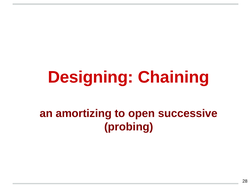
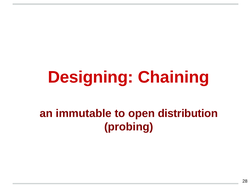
amortizing: amortizing -> immutable (84, 114)
successive: successive -> distribution (188, 114)
